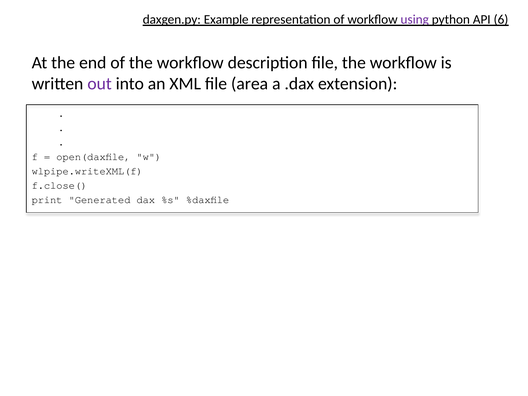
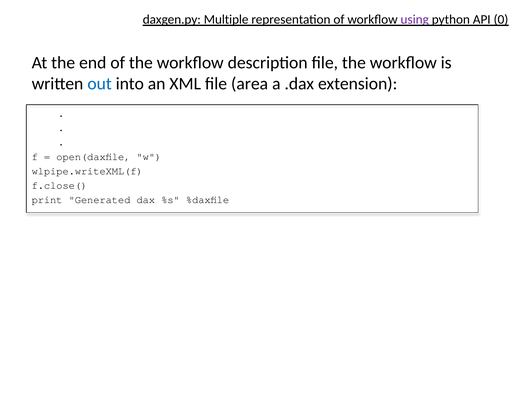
Example: Example -> Multiple (226, 20)
6: 6 -> 0 (501, 20)
out colour: purple -> blue (100, 84)
